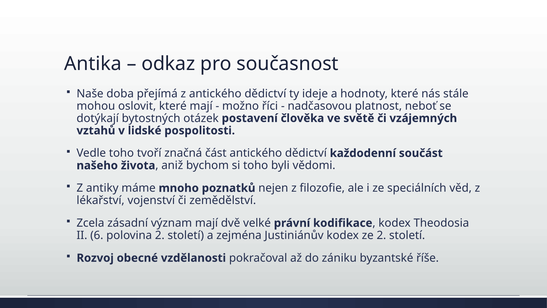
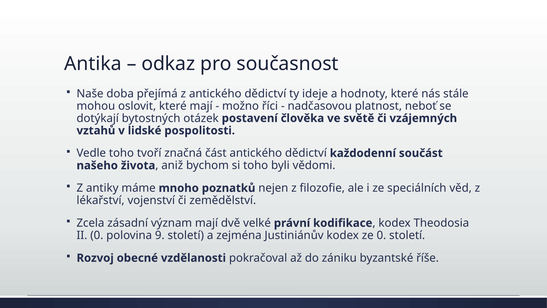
II 6: 6 -> 0 (97, 235)
polovina 2: 2 -> 9 (160, 235)
ze 2: 2 -> 0 (381, 235)
